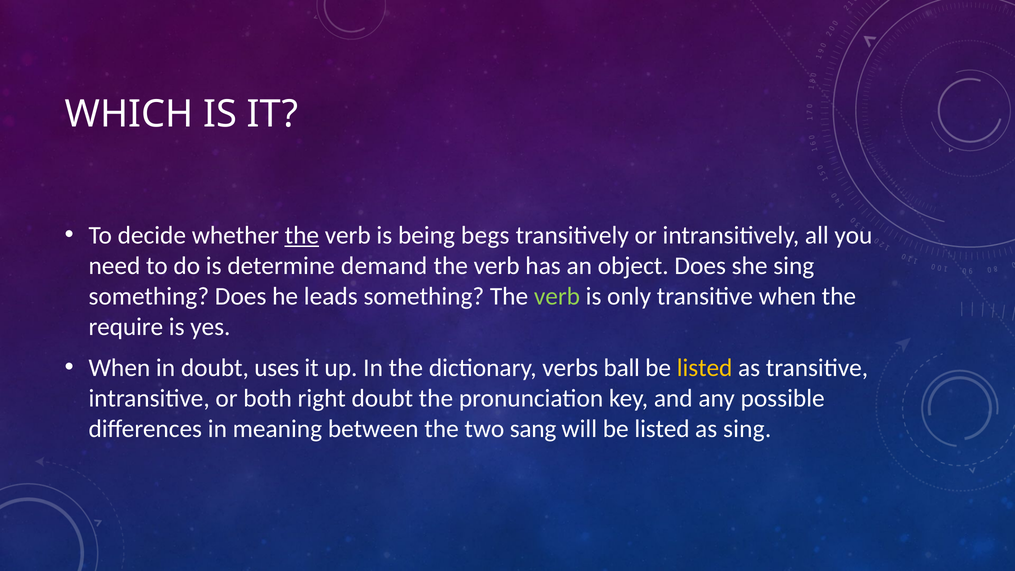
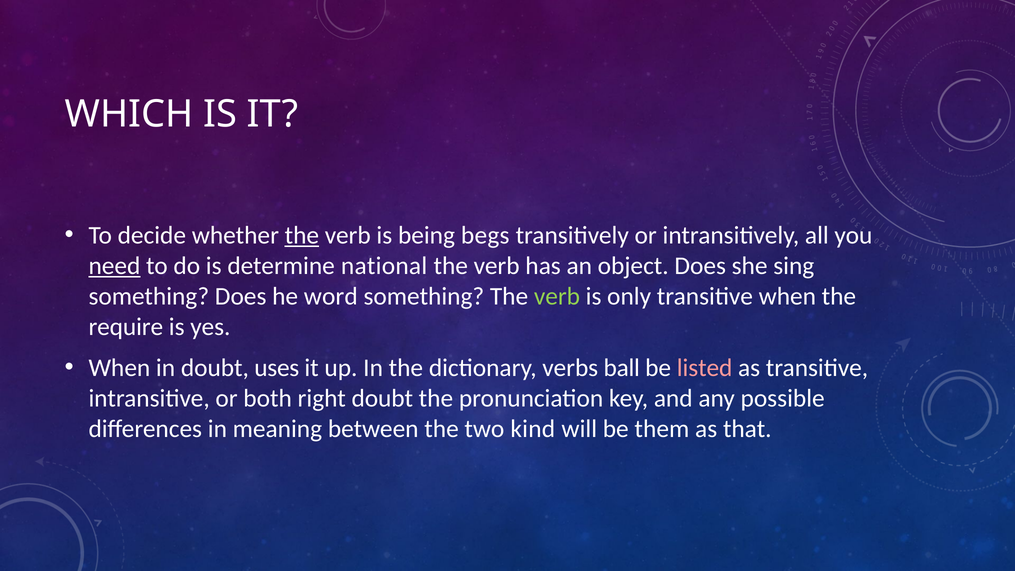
need underline: none -> present (114, 266)
demand: demand -> national (384, 266)
leads: leads -> word (331, 296)
listed colour: yellow -> pink (705, 368)
sang: sang -> kind (533, 429)
will be listed: listed -> them (662, 429)
as sing: sing -> that (747, 429)
